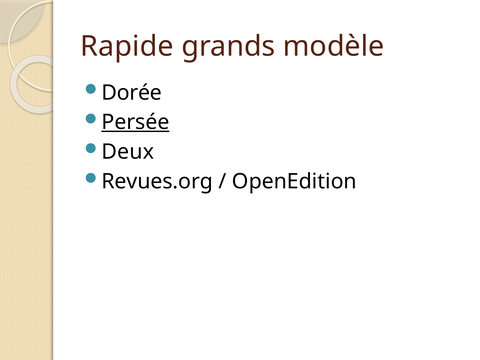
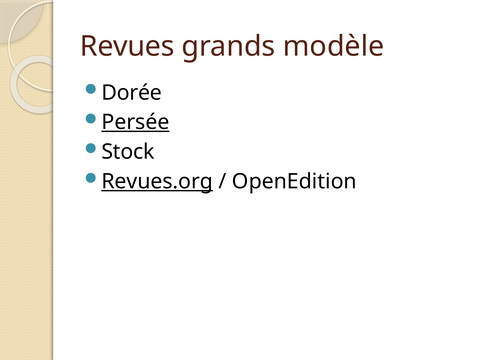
Rapide: Rapide -> Revues (127, 46)
Deux: Deux -> Stock (128, 152)
Revues.org underline: none -> present (157, 182)
